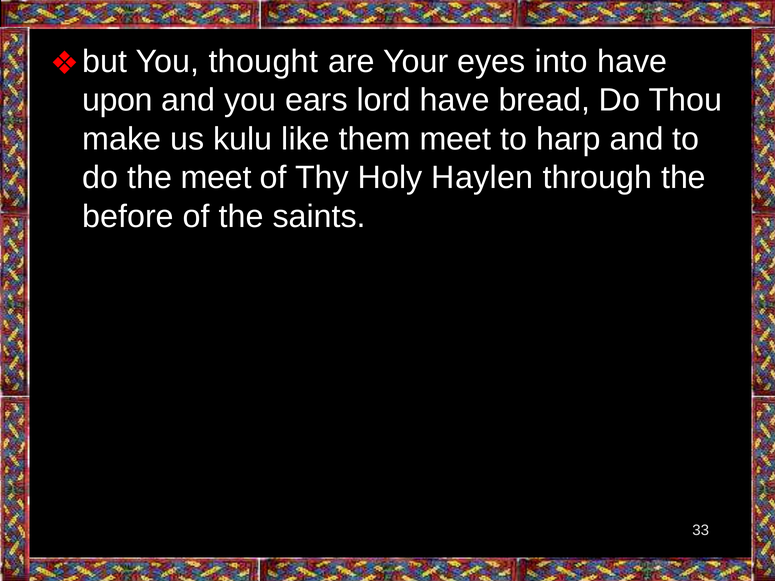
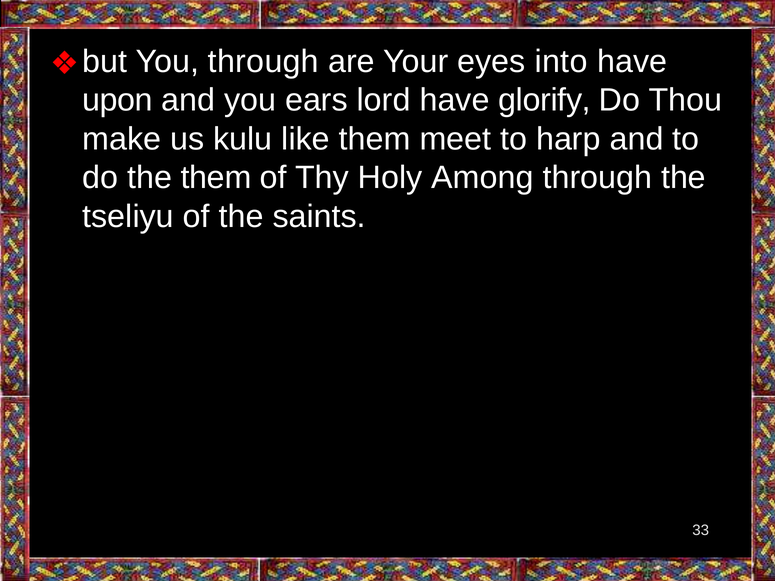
You thought: thought -> through (263, 62)
bread: bread -> glorify (544, 100)
the meet: meet -> them (216, 178)
Haylen: Haylen -> Among (483, 178)
before: before -> tseliyu (128, 217)
